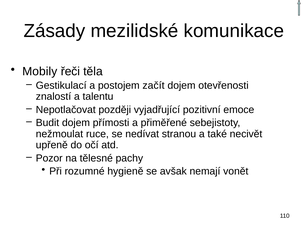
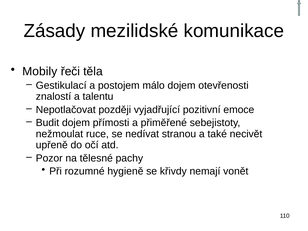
začít: začít -> málo (154, 86)
avšak: avšak -> křivdy (173, 171)
